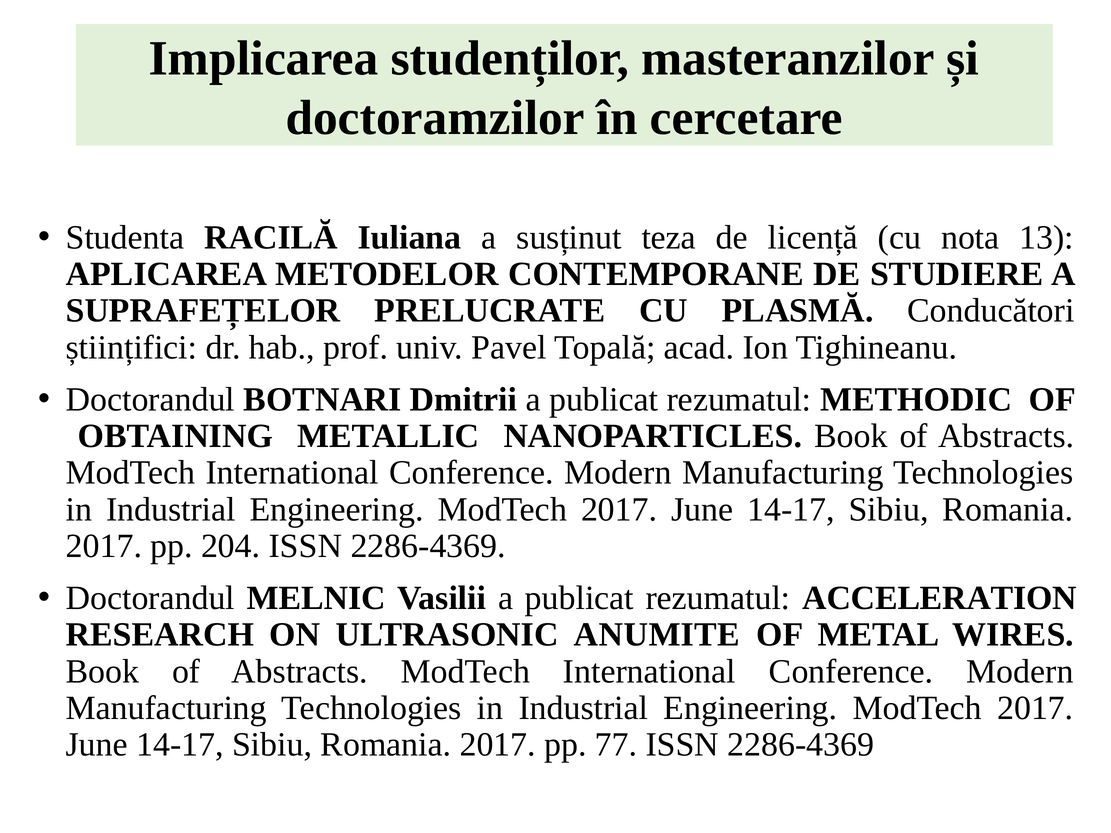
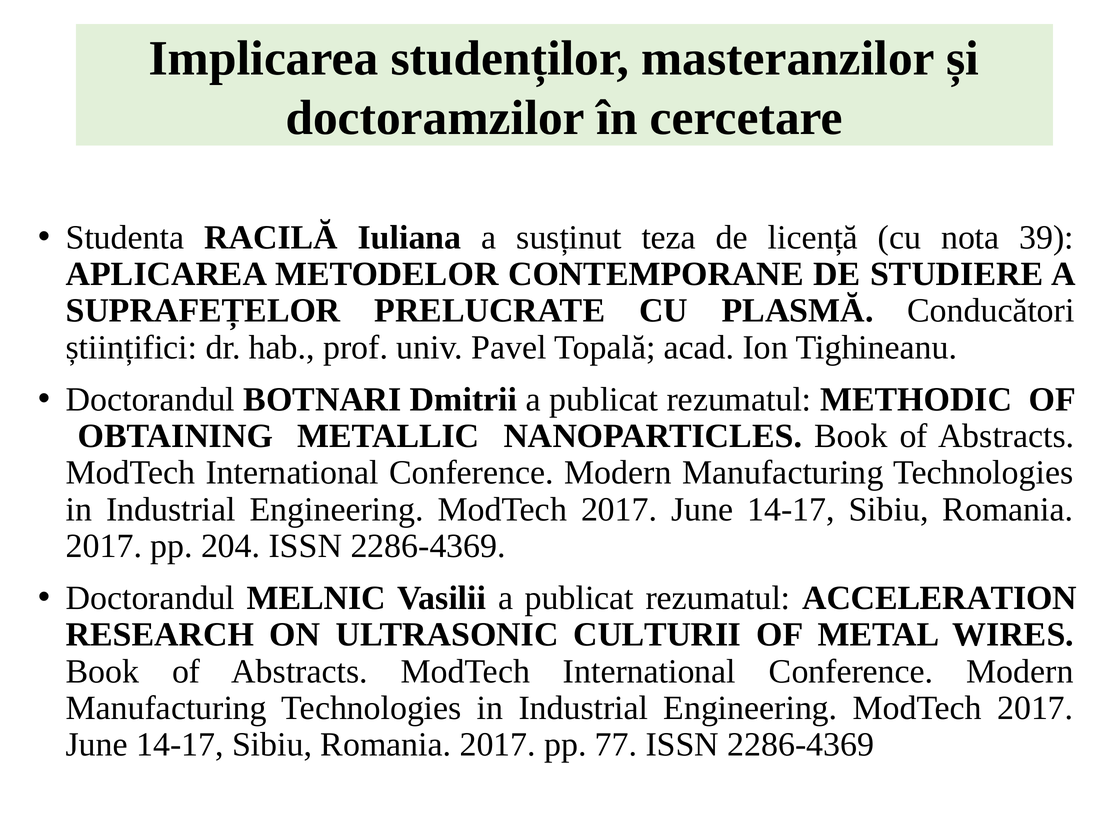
13: 13 -> 39 (1047, 237)
ANUMITE: ANUMITE -> CULTURII (657, 635)
